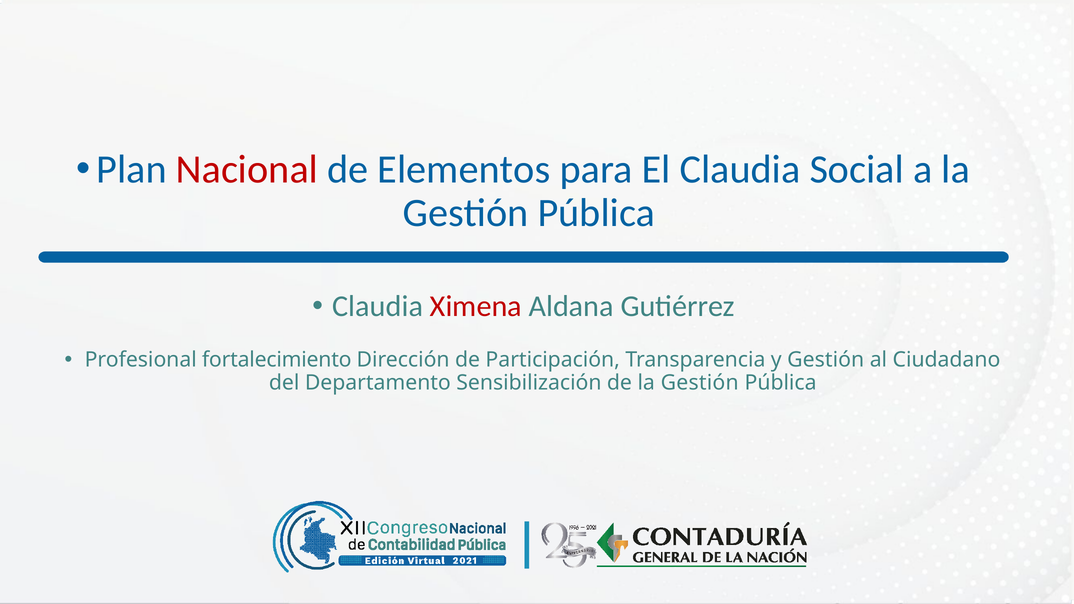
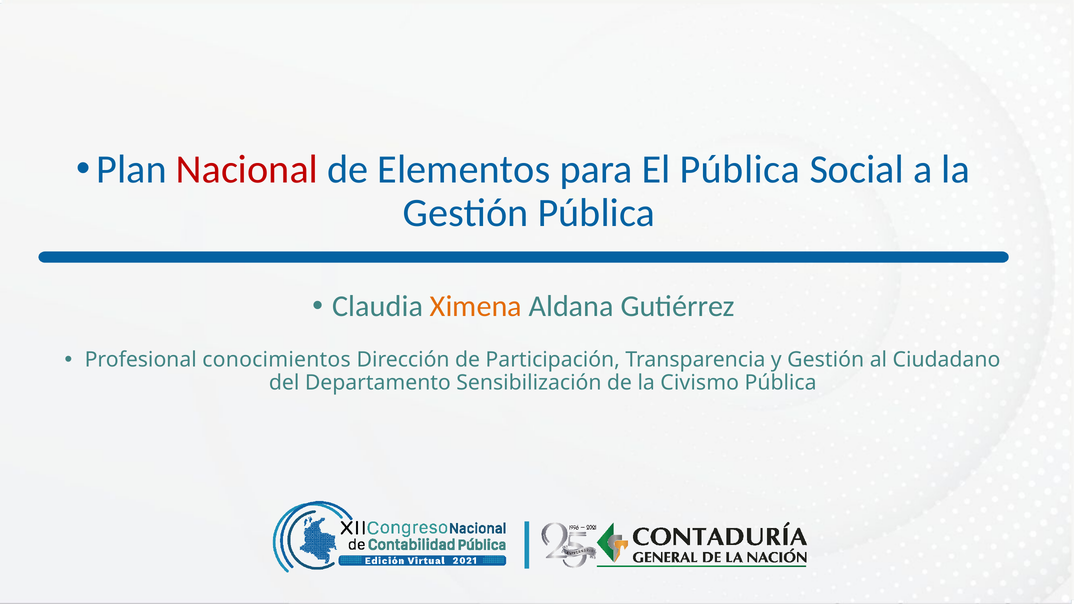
El Claudia: Claudia -> Pública (740, 170)
Ximena colour: red -> orange (476, 306)
fortalecimiento: fortalecimiento -> conocimientos (277, 360)
de la Gestión: Gestión -> Civismo (700, 383)
